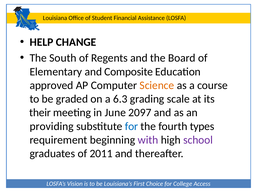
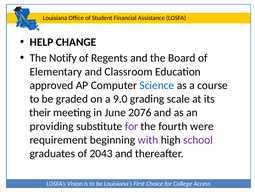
South: South -> Notify (63, 58)
Composite: Composite -> Classroom (129, 71)
Science colour: orange -> blue (157, 85)
6.3: 6.3 -> 9.0 (120, 99)
2097: 2097 -> 2076 (140, 112)
for colour: blue -> purple (131, 126)
types: types -> were (202, 126)
2011: 2011 -> 2043 (101, 153)
